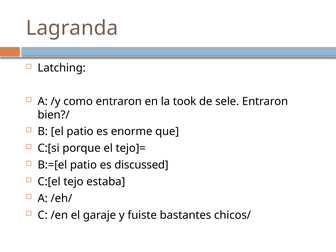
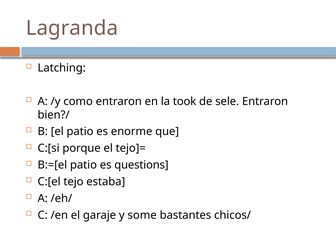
discussed: discussed -> questions (141, 165)
fuiste: fuiste -> some (142, 215)
